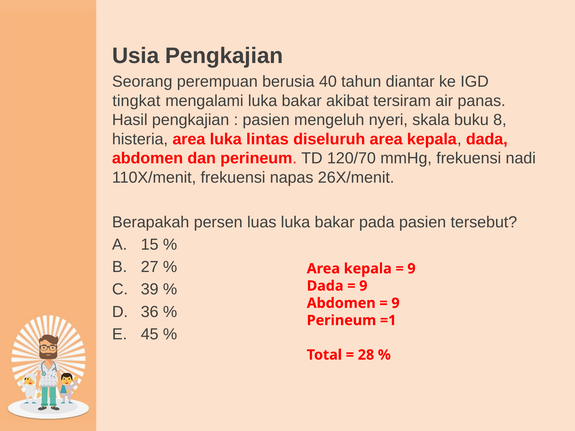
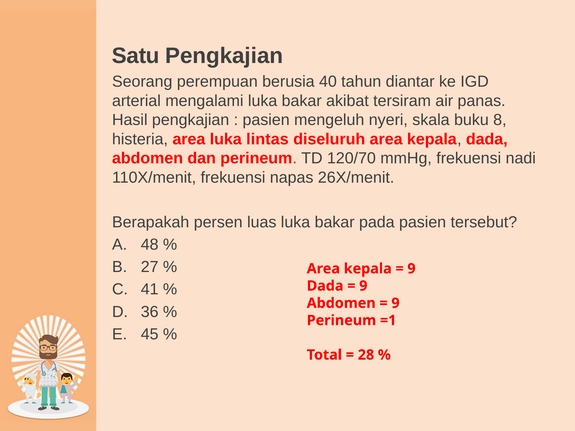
Usia: Usia -> Satu (136, 56)
tingkat: tingkat -> arterial (136, 101)
15: 15 -> 48 (150, 245)
39: 39 -> 41 (150, 290)
